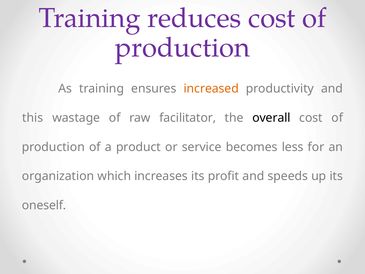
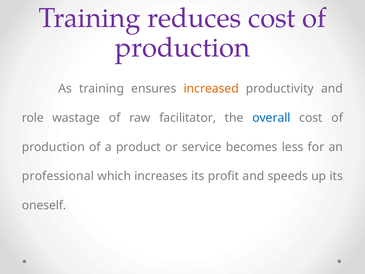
this: this -> role (33, 118)
overall colour: black -> blue (271, 118)
organization: organization -> professional (58, 176)
